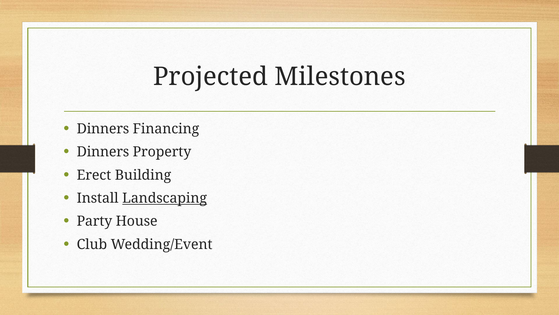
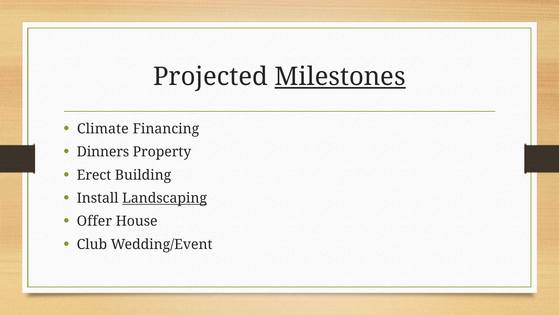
Milestones underline: none -> present (340, 77)
Dinners: Dinners -> Climate (103, 129)
Party: Party -> Offer (94, 221)
